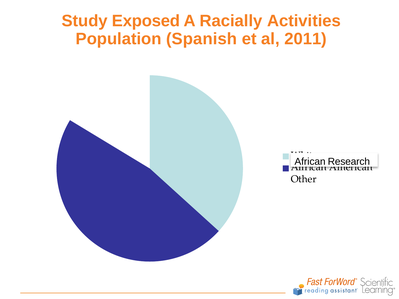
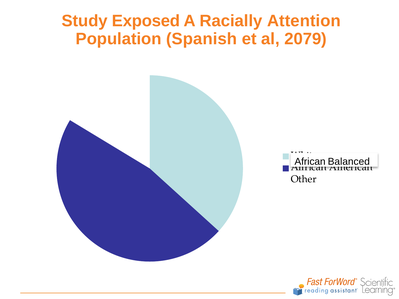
Activities: Activities -> Attention (304, 21)
2011: 2011 -> 2079 (306, 39)
Research: Research -> Balanced (349, 162)
